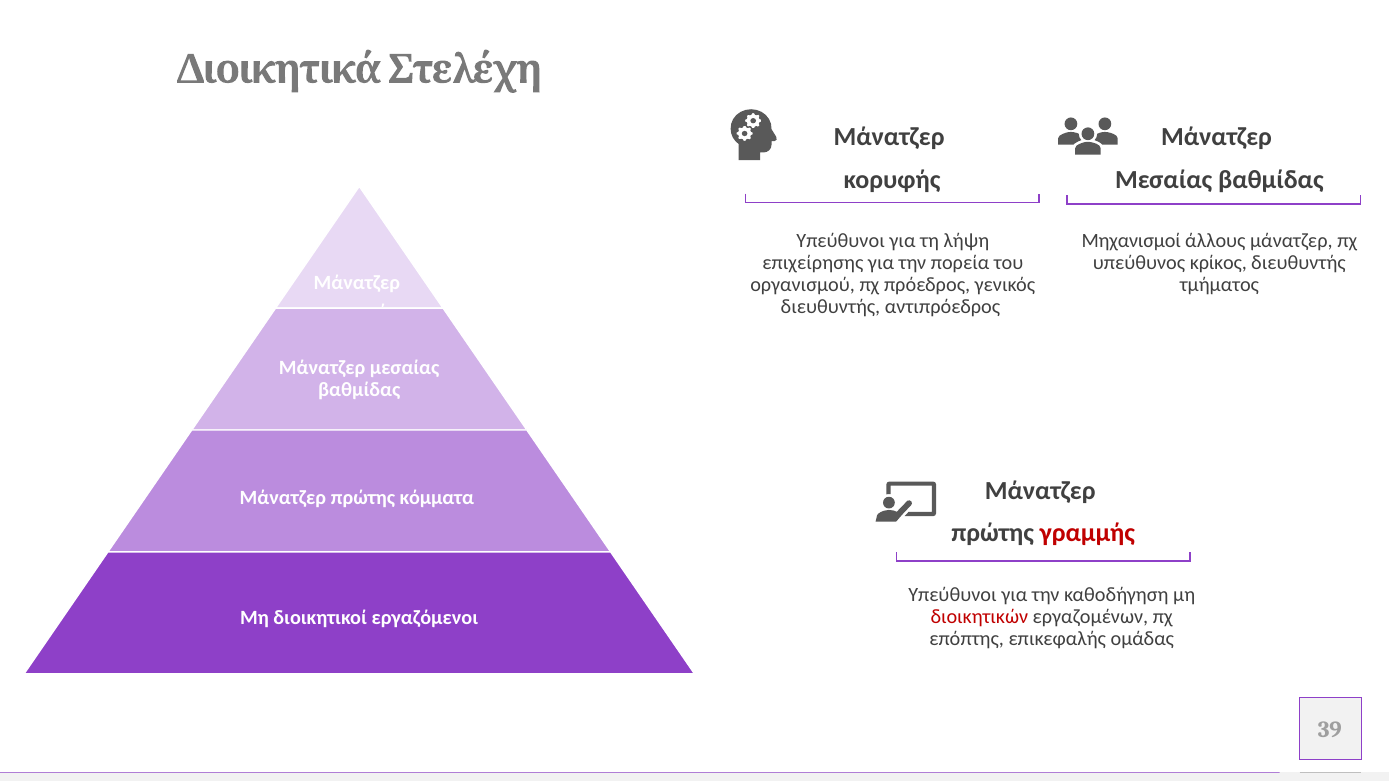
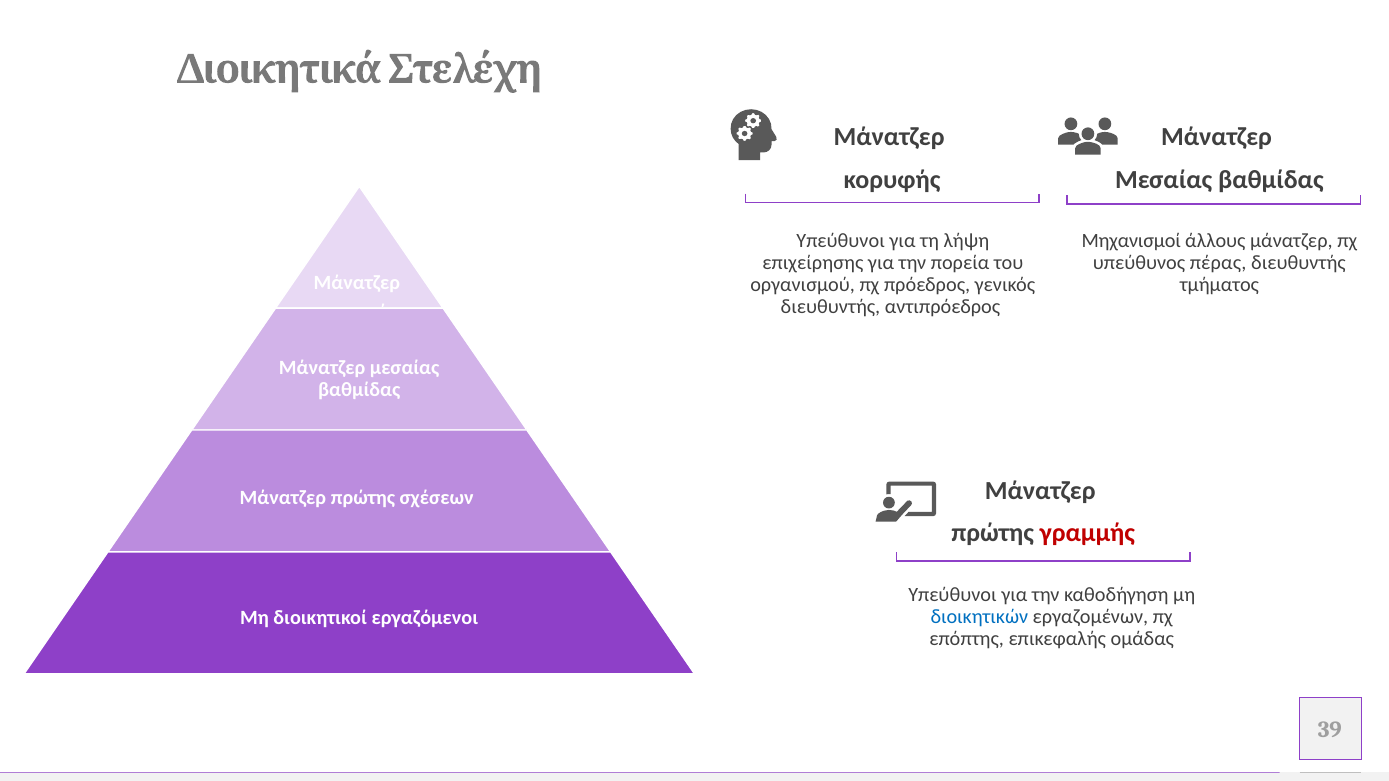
κρίκος: κρίκος -> πέρας (1218, 263)
κόμματα: κόμματα -> σχέσεων (437, 498)
διοικητικών colour: red -> blue (979, 617)
